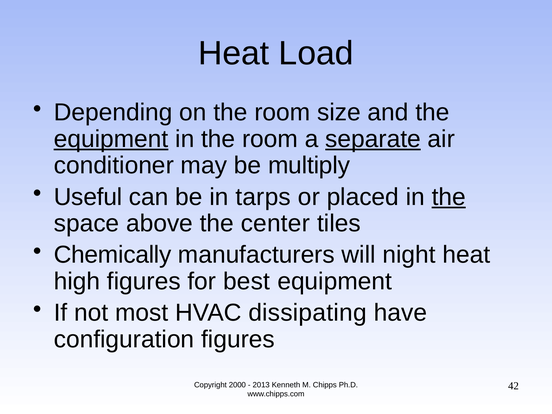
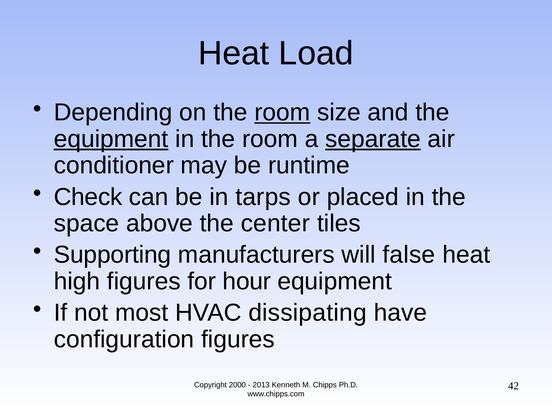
room underline: none -> present (282, 112)
multiply: multiply -> runtime (309, 166)
Useful: Useful -> Check (88, 197)
the underline: present -> none (449, 197)
Chemically: Chemically -> Supporting (113, 255)
night: night -> false (409, 255)
best: best -> hour (247, 281)
